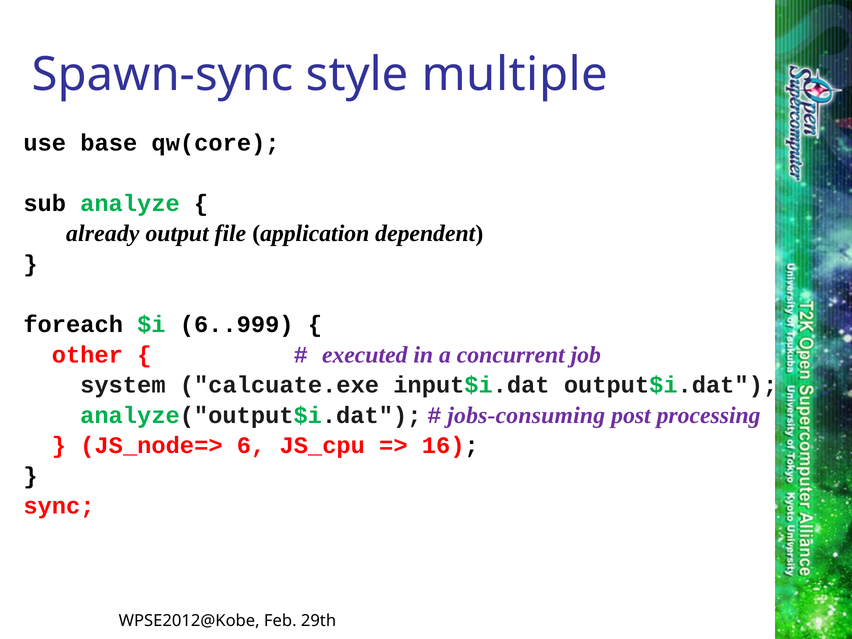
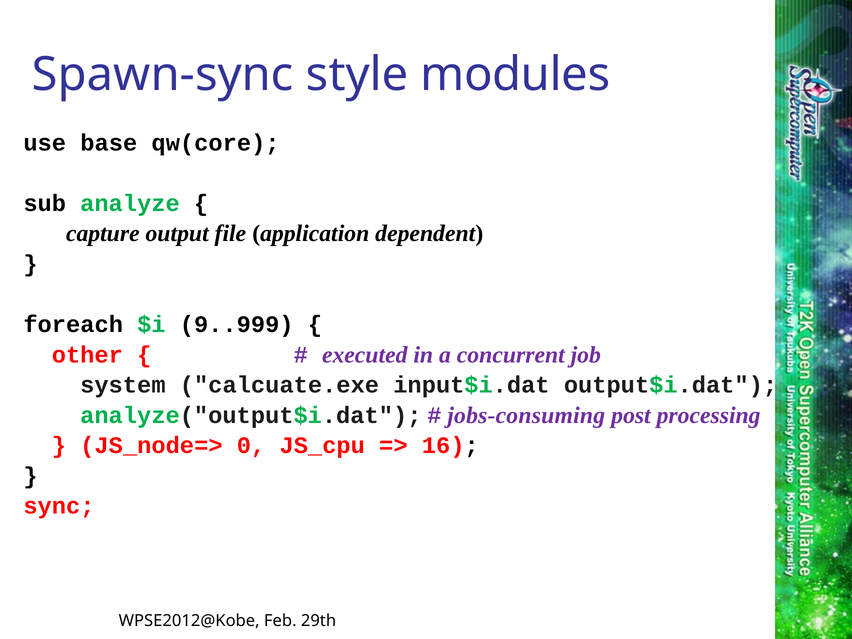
multiple: multiple -> modules (515, 75)
already: already -> capture (103, 234)
6..999: 6..999 -> 9..999 (237, 324)
6: 6 -> 0 (251, 446)
